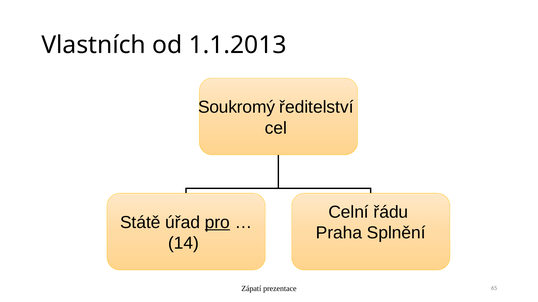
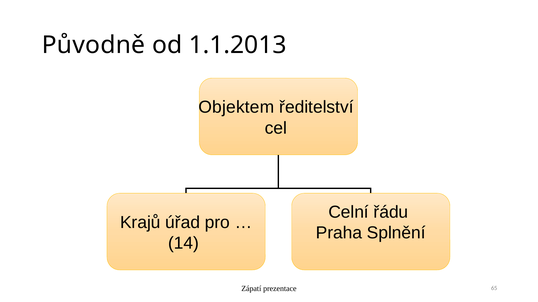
Vlastních: Vlastních -> Původně (93, 45)
Soukromý: Soukromý -> Objektem (236, 107)
Státě: Státě -> Krajů (140, 223)
pro underline: present -> none (217, 223)
